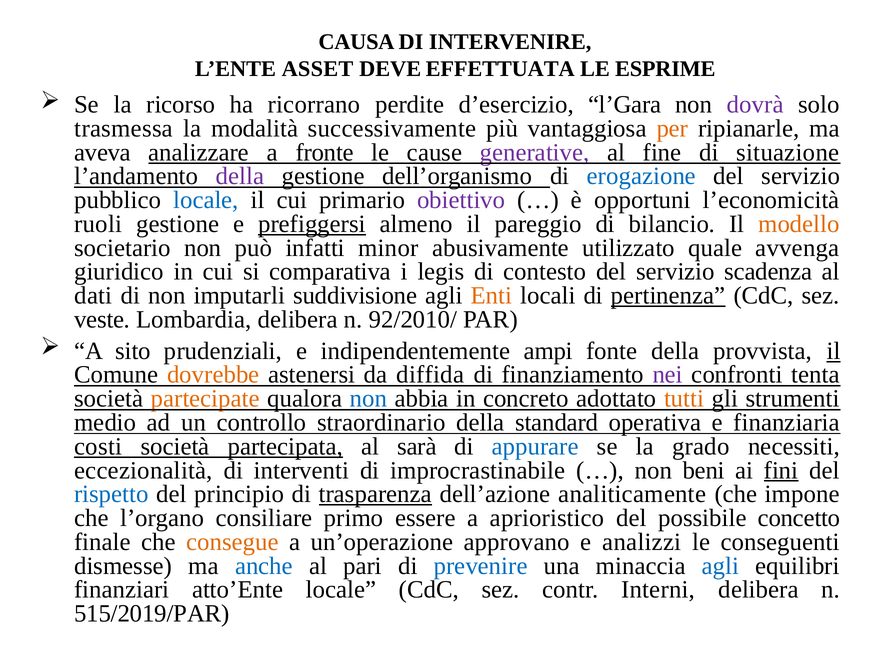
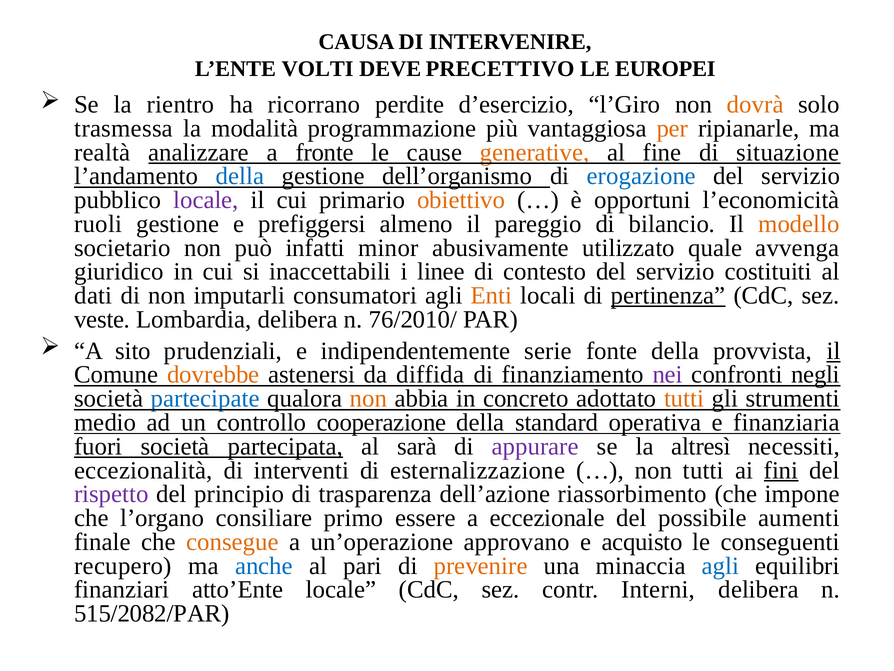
ASSET: ASSET -> VOLTI (318, 69)
EFFETTUATA: EFFETTUATA -> PRECETTIVO (500, 69)
ESPRIME: ESPRIME -> EUROPEI (665, 69)
ricorso: ricorso -> rientro (181, 105)
l’Gara: l’Gara -> l’Giro (624, 105)
dovrà colour: purple -> orange (755, 105)
successivamente: successivamente -> programmazione (392, 128)
aveva: aveva -> realtà (102, 152)
generative colour: purple -> orange (535, 152)
della colour: purple -> blue (240, 176)
locale colour: blue -> purple (206, 200)
obiettivo colour: purple -> orange (461, 200)
prefiggersi underline: present -> none (312, 224)
comparativa: comparativa -> inaccettabili (330, 272)
legis: legis -> linee (441, 272)
scadenza: scadenza -> costituiti (768, 272)
suddivisione: suddivisione -> consumatori (355, 295)
92/2010/: 92/2010/ -> 76/2010/ (413, 319)
ampi: ampi -> serie (548, 351)
tenta: tenta -> negli (816, 374)
partecipate colour: orange -> blue (205, 398)
non colour: blue -> orange (368, 398)
straordinario: straordinario -> cooperazione (381, 422)
costi: costi -> fuori (98, 446)
appurare colour: blue -> purple (535, 446)
grado: grado -> altresì (701, 446)
improcrastinabile: improcrastinabile -> esternalizzazione (478, 470)
non beni: beni -> tutti (703, 470)
rispetto colour: blue -> purple (111, 494)
trasparenza underline: present -> none (375, 494)
analiticamente: analiticamente -> riassorbimento (632, 494)
aprioristico: aprioristico -> eccezionale (547, 518)
concetto: concetto -> aumenti (799, 518)
analizzi: analizzi -> acquisto (642, 542)
dismesse: dismesse -> recupero (123, 565)
prevenire colour: blue -> orange (481, 565)
515/2019/PAR: 515/2019/PAR -> 515/2082/PAR (152, 613)
